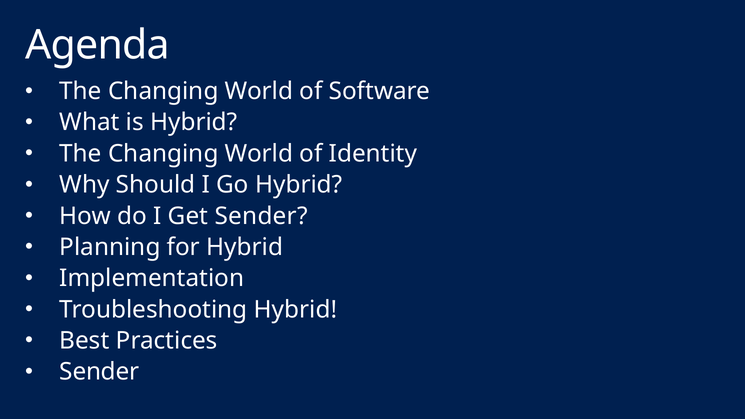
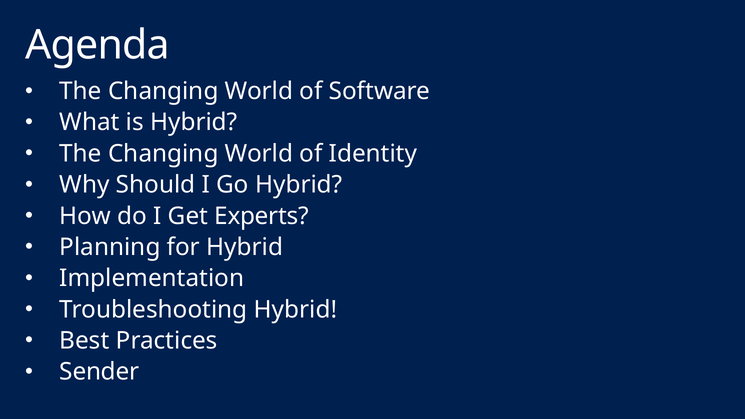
Get Sender: Sender -> Experts (262, 216)
